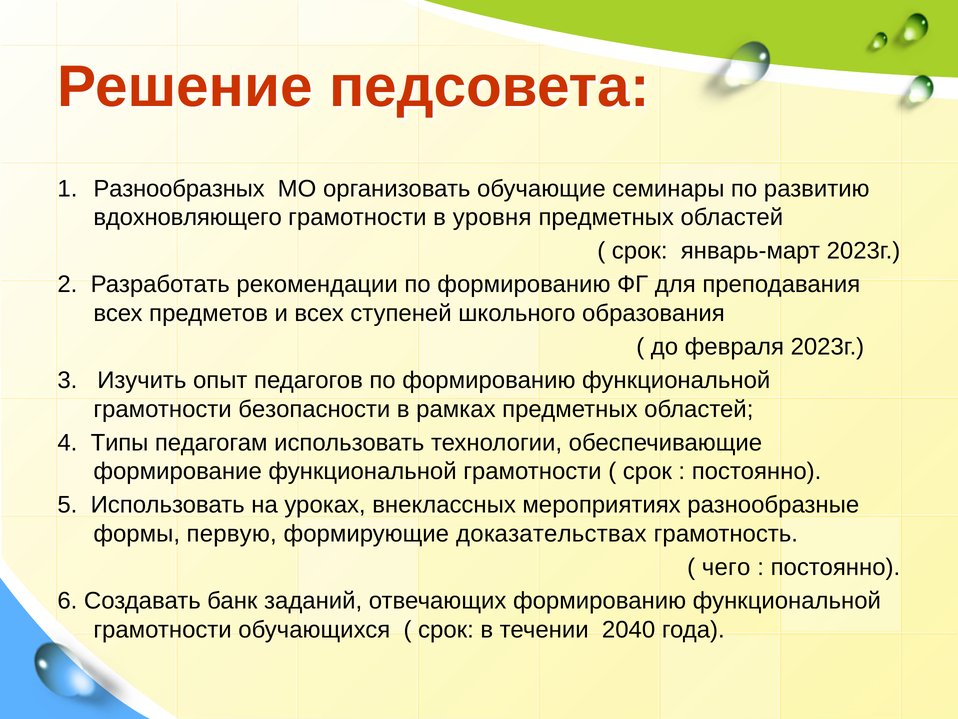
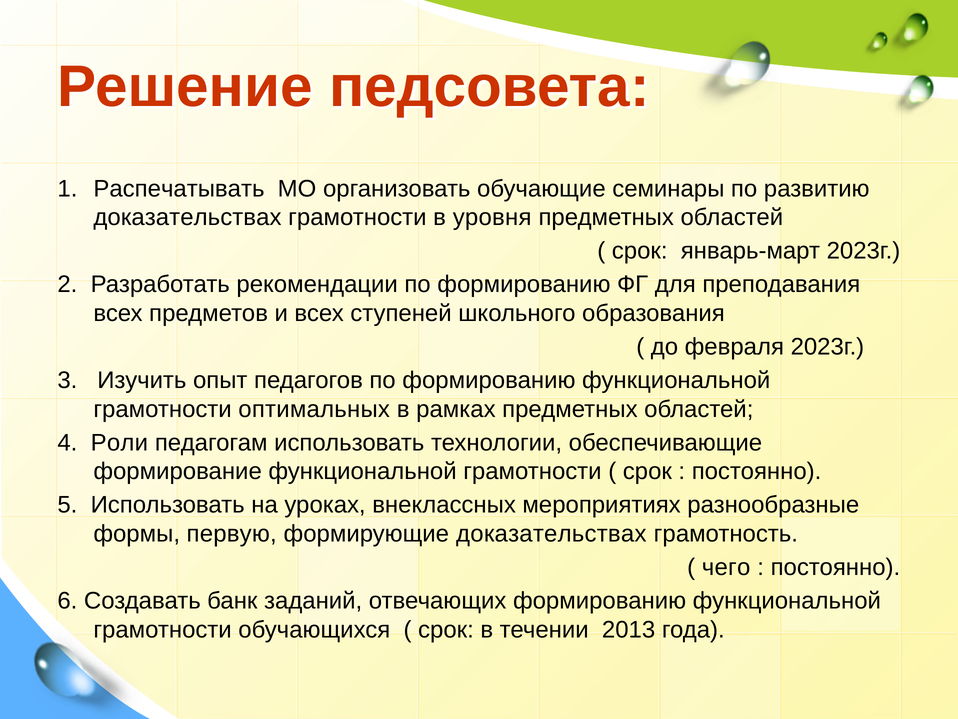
Разнообразных: Разнообразных -> Распечатывать (179, 188)
вдохновляющего: вдохновляющего -> доказательствах (187, 217)
безопасности: безопасности -> оптимальных (314, 409)
Типы: Типы -> Роли (119, 442)
2040: 2040 -> 2013 (629, 629)
